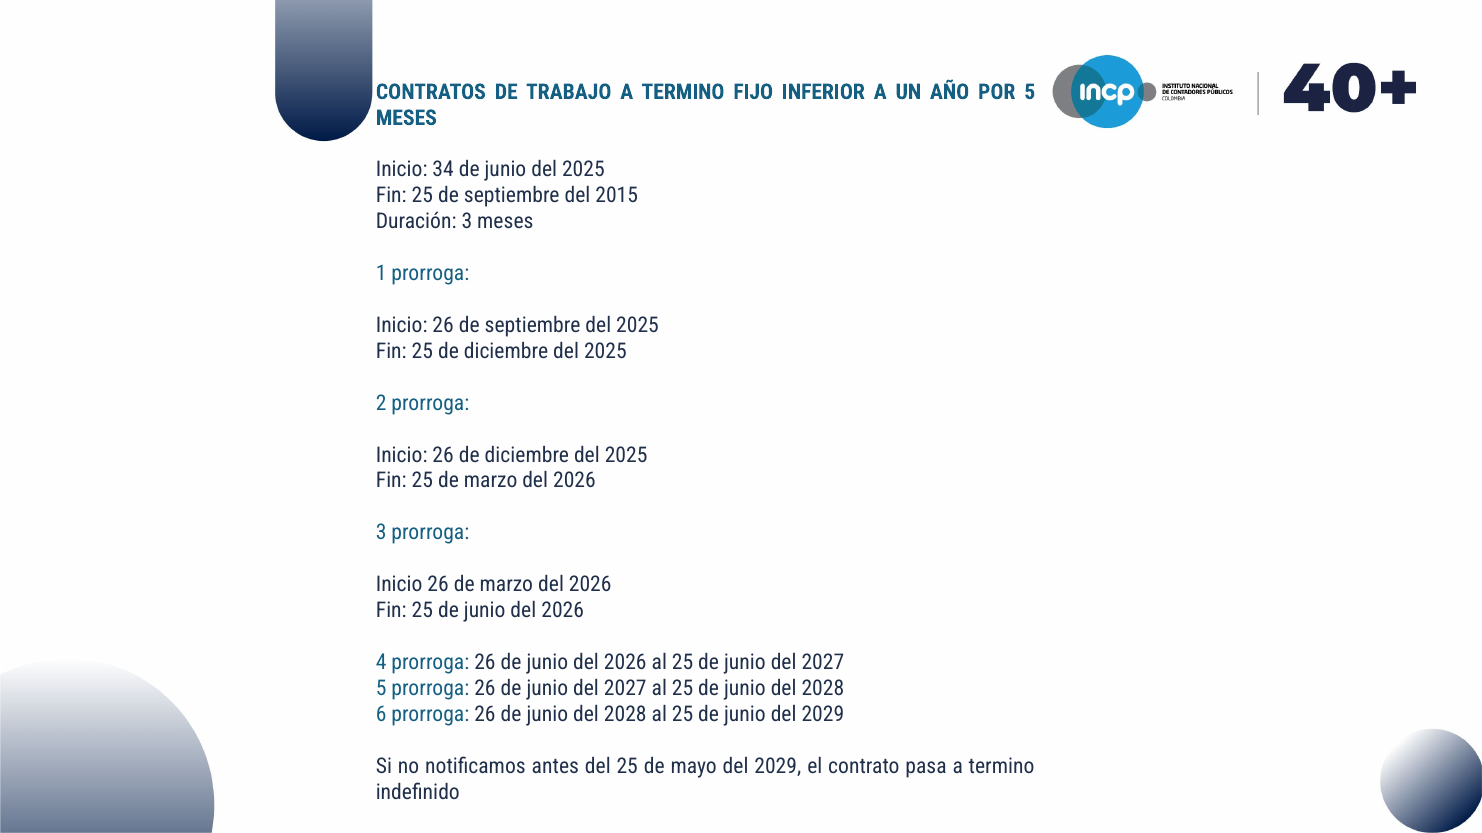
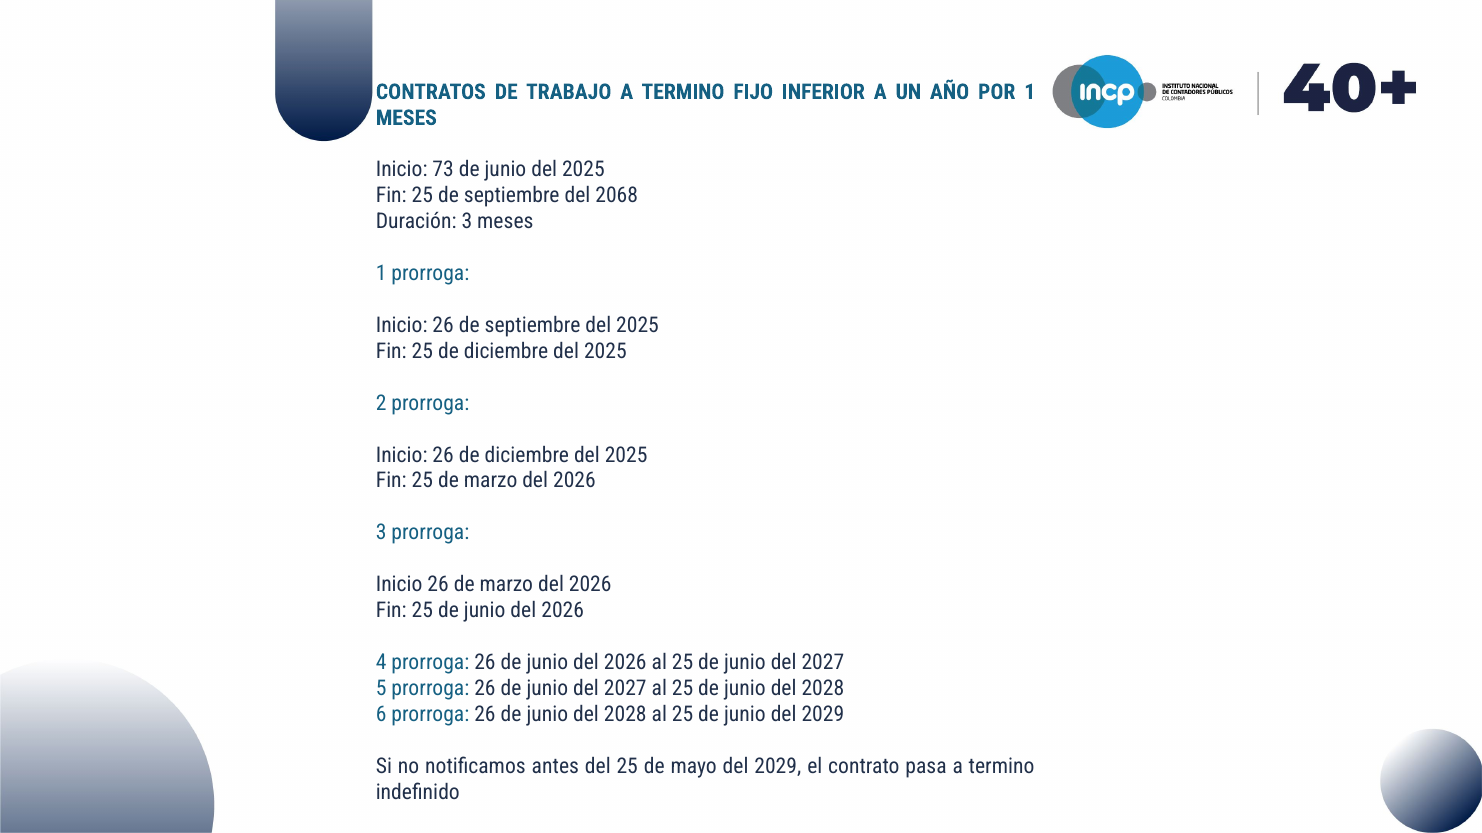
POR 5: 5 -> 1 (1030, 92)
34: 34 -> 73 (443, 170)
2015: 2015 -> 2068 (617, 196)
